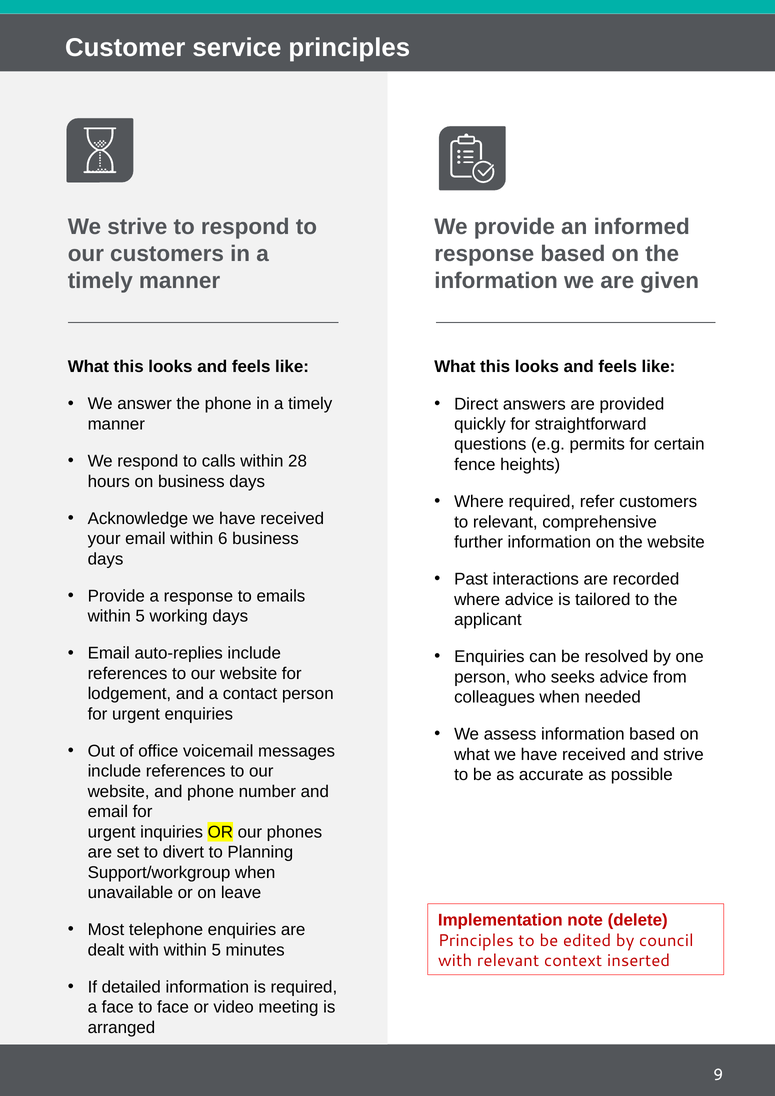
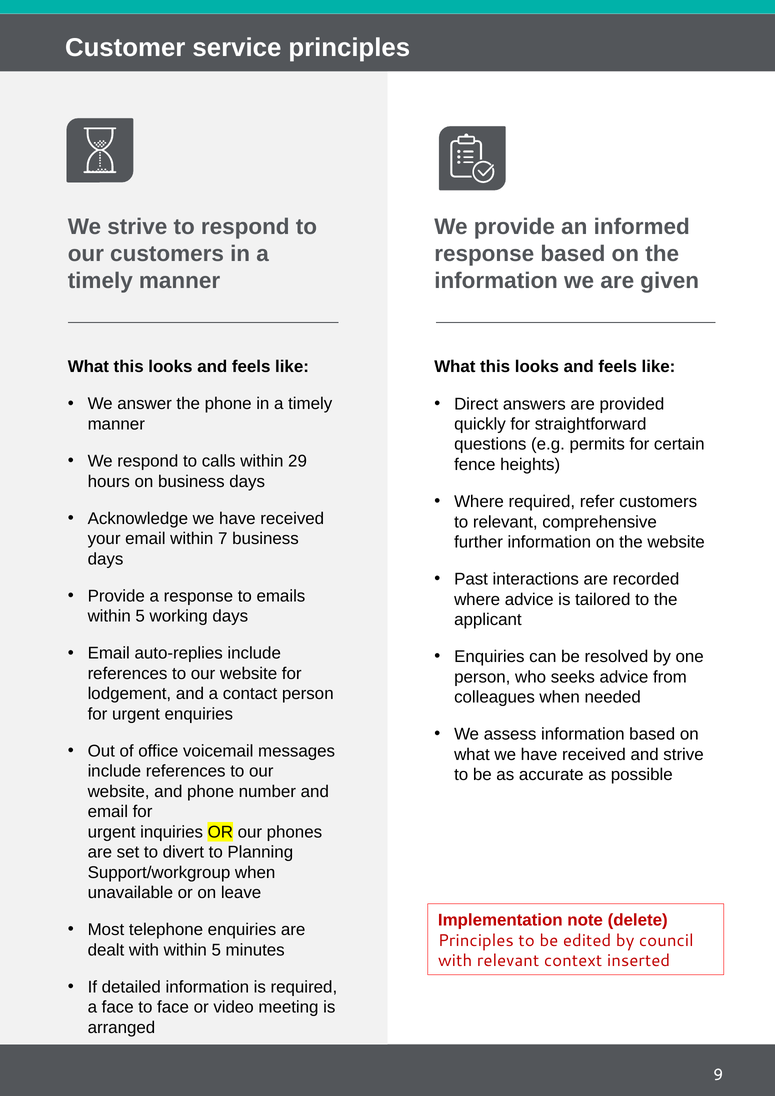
28: 28 -> 29 (298, 461)
6: 6 -> 7 (223, 539)
